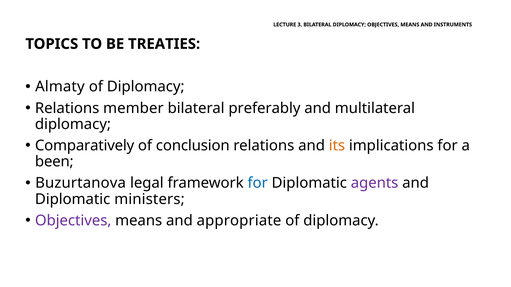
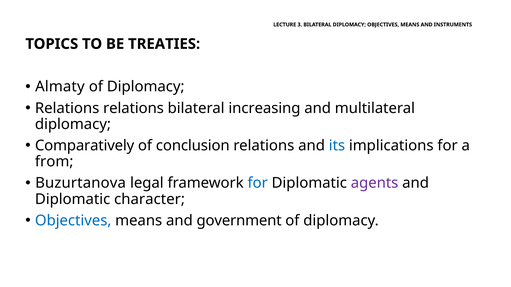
Relations member: member -> relations (134, 108)
preferably: preferably -> increasing (264, 108)
its colour: orange -> blue (337, 146)
been: been -> from (54, 162)
ministers: ministers -> character (150, 199)
Objectives colour: purple -> blue (73, 221)
appropriate: appropriate -> government (239, 221)
